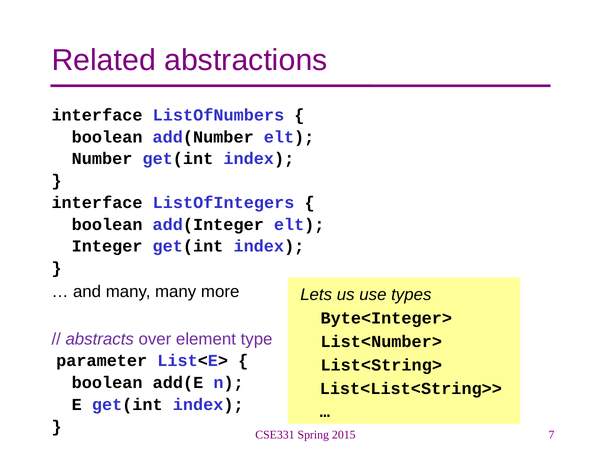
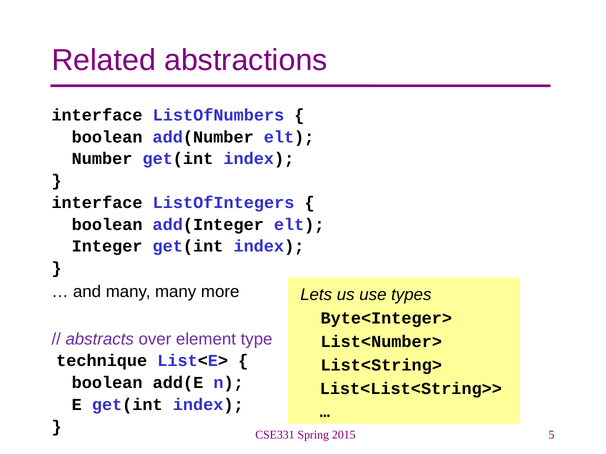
parameter: parameter -> technique (102, 361)
7: 7 -> 5 (552, 435)
